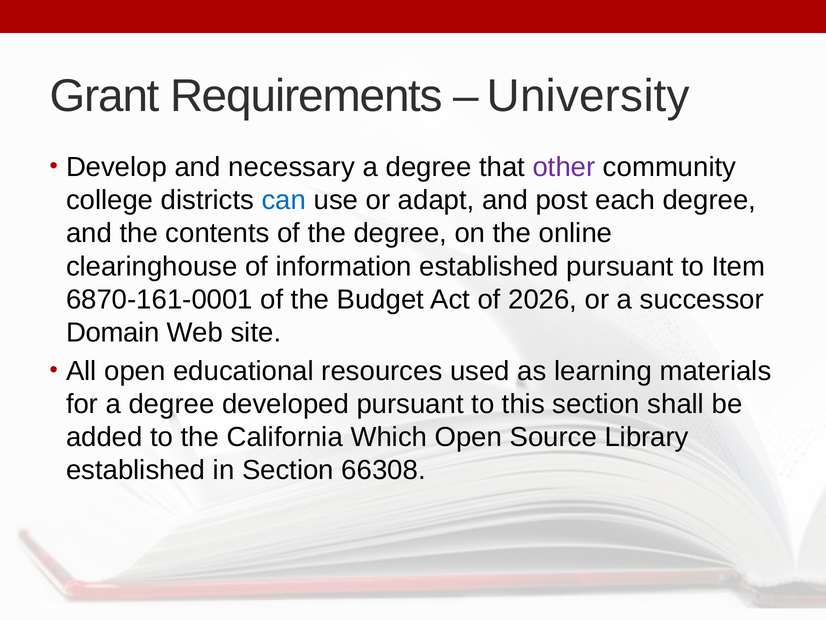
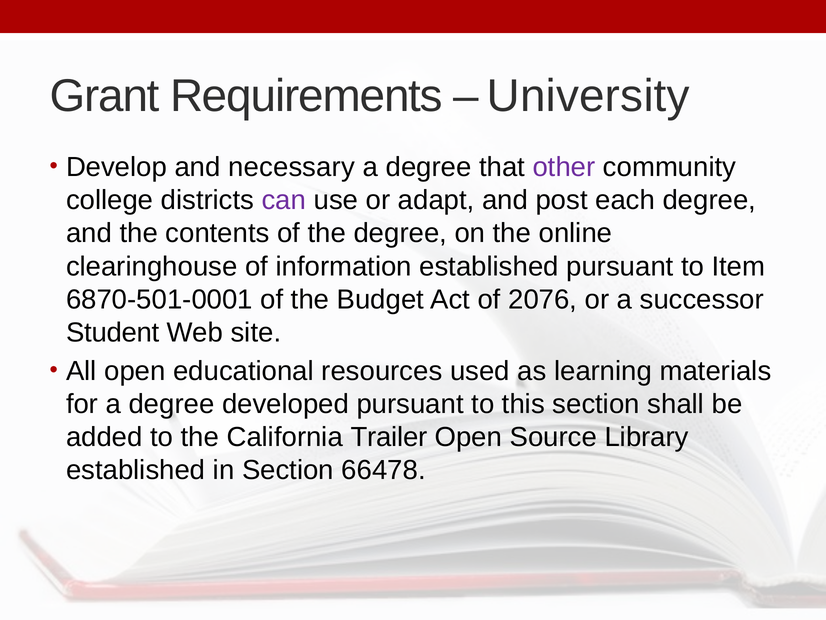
can colour: blue -> purple (284, 200)
6870-161-0001: 6870-161-0001 -> 6870-501-0001 (159, 299)
2026: 2026 -> 2076 (543, 299)
Domain: Domain -> Student (113, 332)
Which: Which -> Trailer (389, 437)
66308: 66308 -> 66478 (384, 470)
